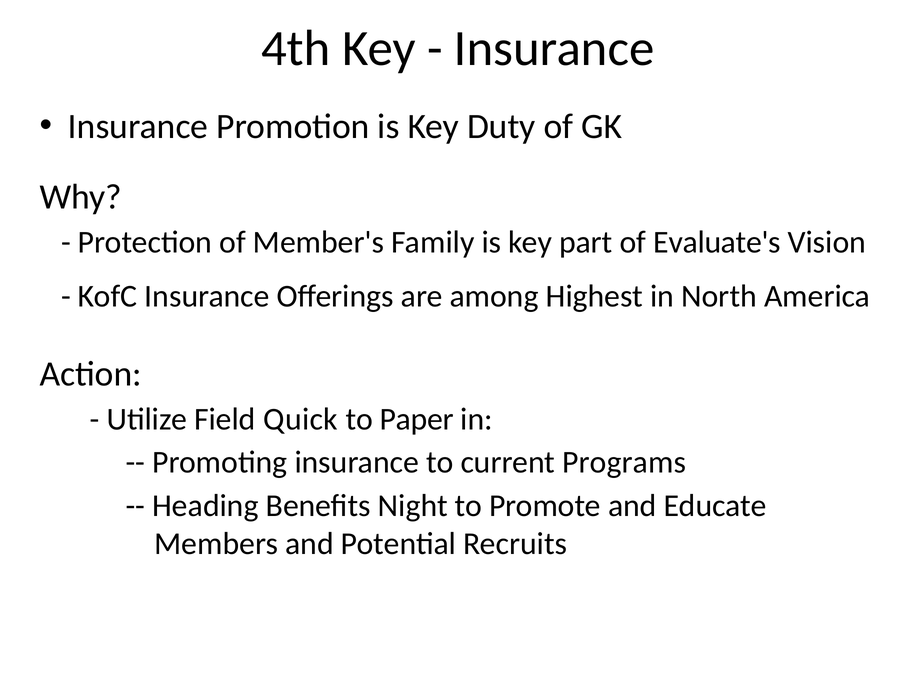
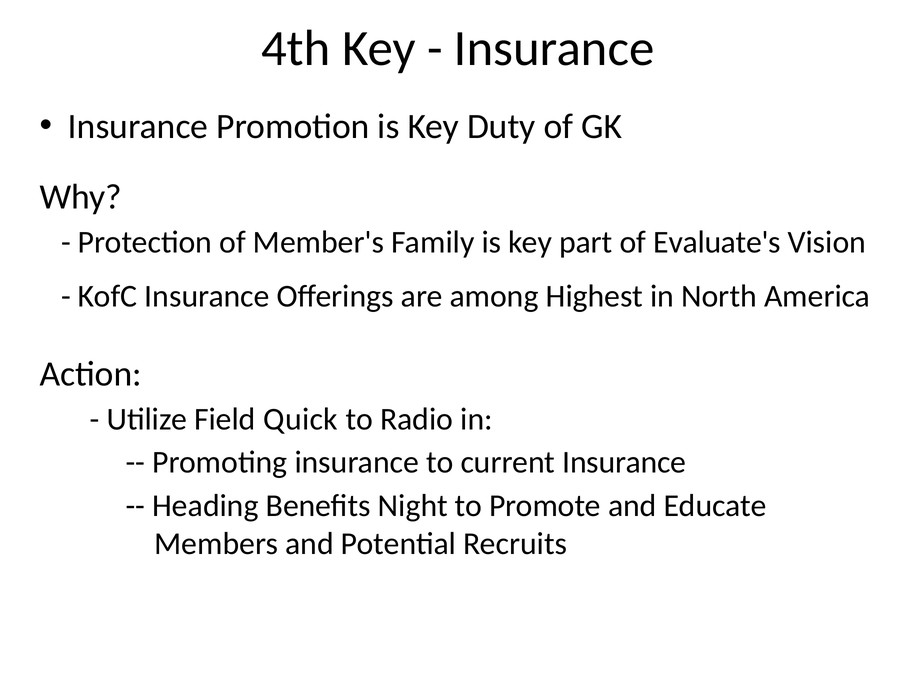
Paper: Paper -> Radio (417, 419)
current Programs: Programs -> Insurance (624, 462)
